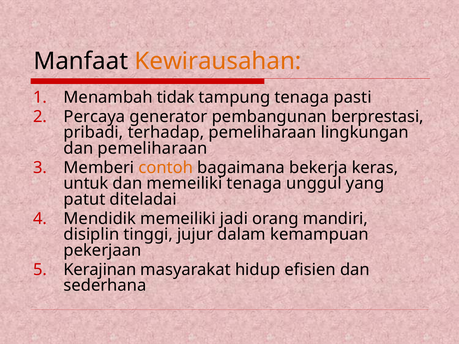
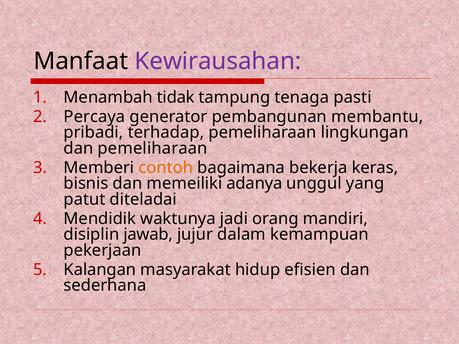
Kewirausahan colour: orange -> purple (218, 61)
berprestasi: berprestasi -> membantu (377, 117)
untuk: untuk -> bisnis (86, 184)
memeiliki tenaga: tenaga -> adanya (254, 184)
Mendidik memeiliki: memeiliki -> waktunya (178, 219)
tinggi: tinggi -> jawab (148, 235)
Kerajinan: Kerajinan -> Kalangan (100, 270)
